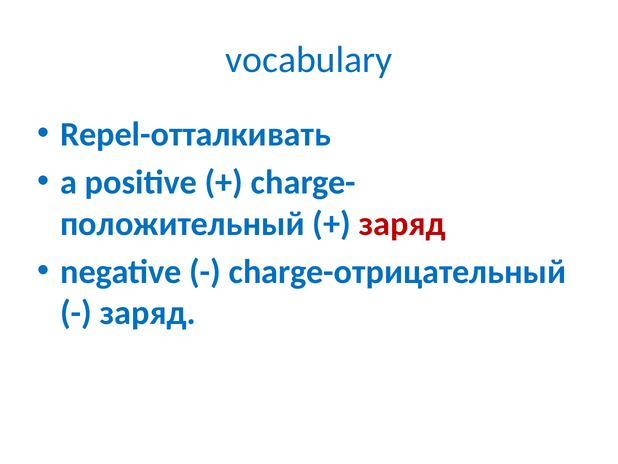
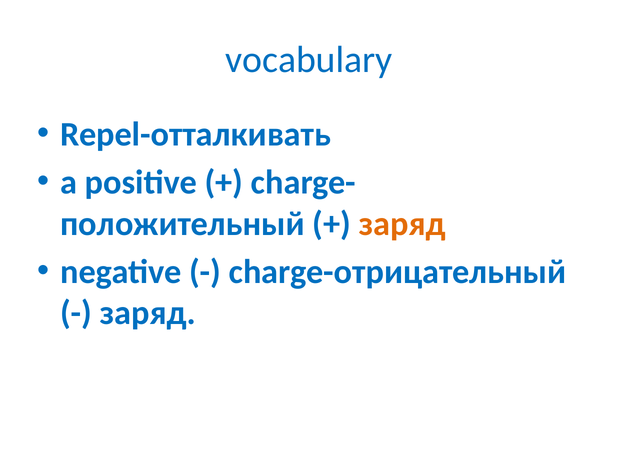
заряд colour: red -> orange (402, 223)
